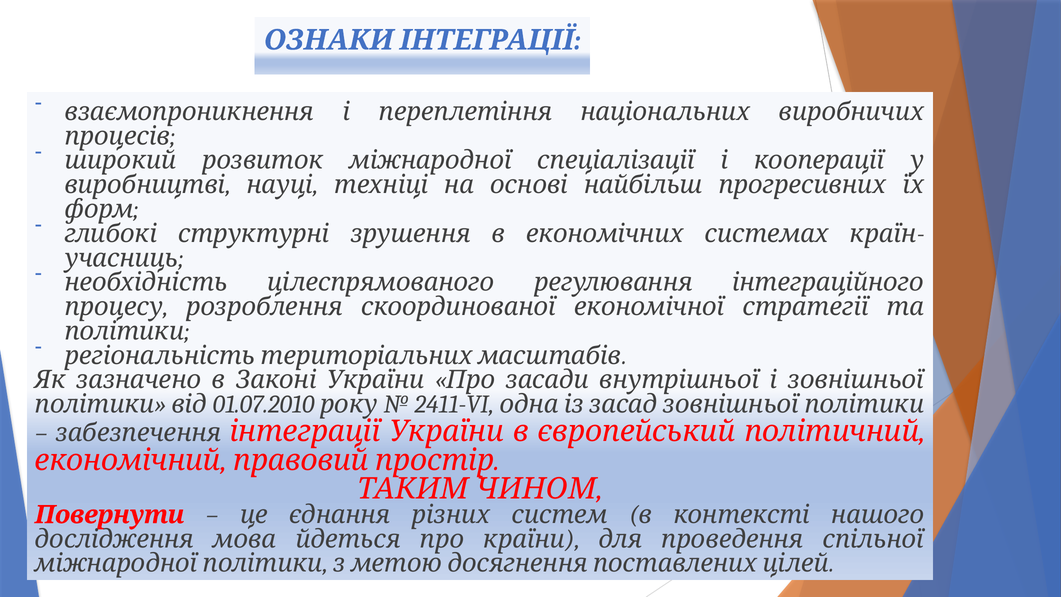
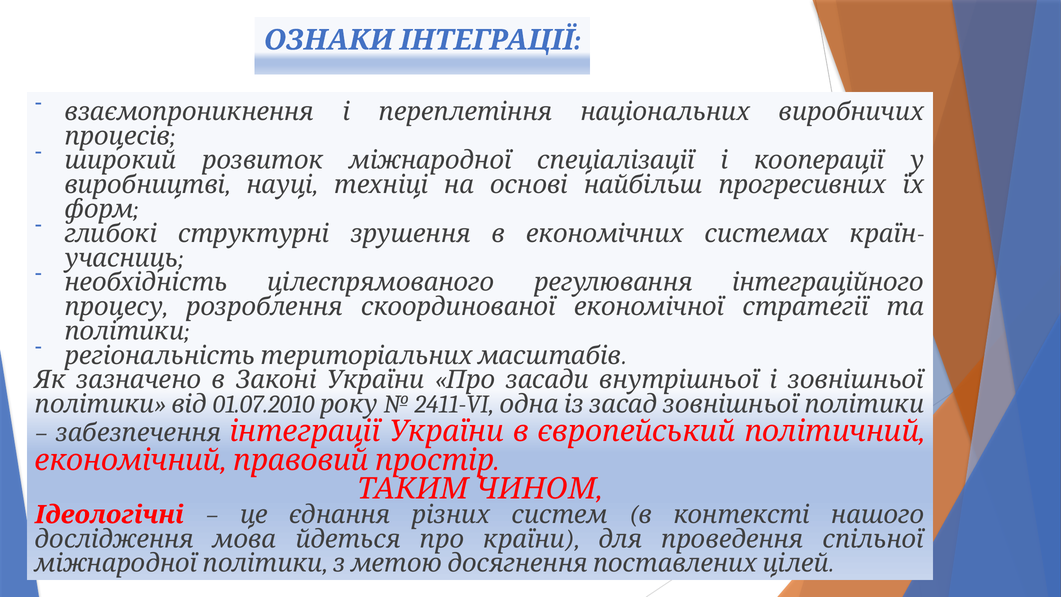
Повернути: Повернути -> Ідеологічні (109, 515)
